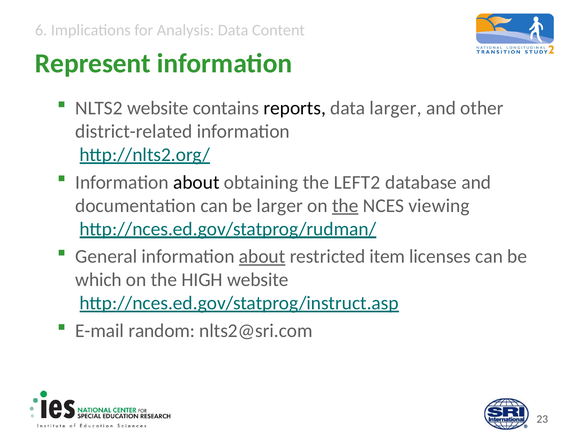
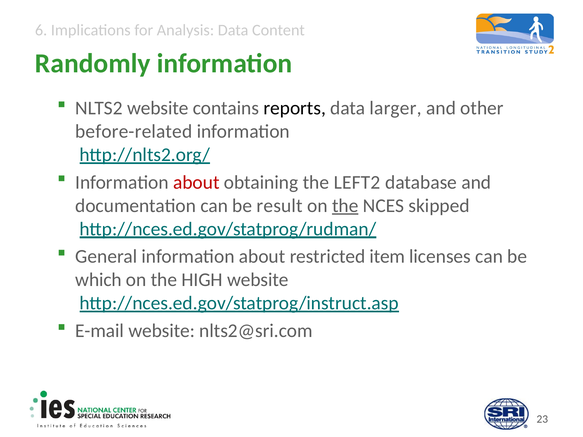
Represent: Represent -> Randomly (93, 63)
district-related: district-related -> before-related (134, 132)
about colour: black -> red (196, 182)
be larger: larger -> result (280, 206)
viewing: viewing -> skipped (439, 206)
about underline: present -> none (262, 257)
E-mail random: random -> website (162, 331)
